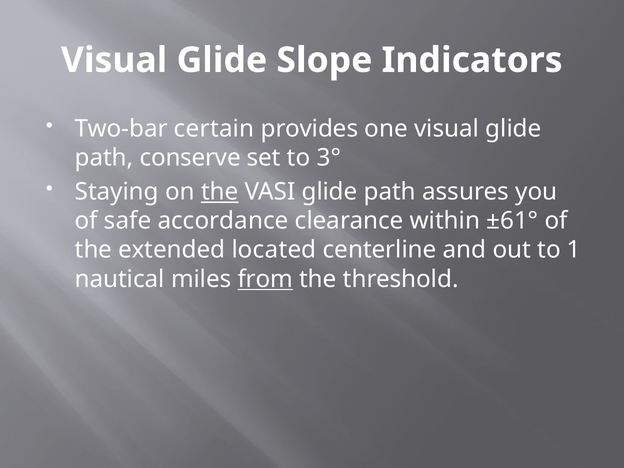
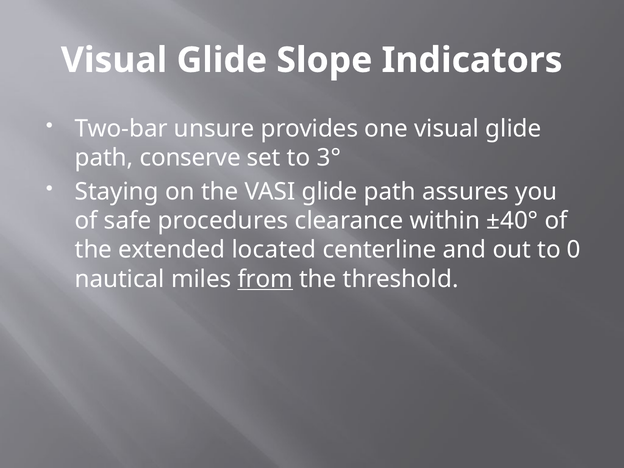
certain: certain -> unsure (214, 129)
the underline: present -> none (220, 192)
accordance: accordance -> procedures (223, 221)
±61°: ±61° -> ±40° (512, 221)
1: 1 -> 0 (574, 250)
